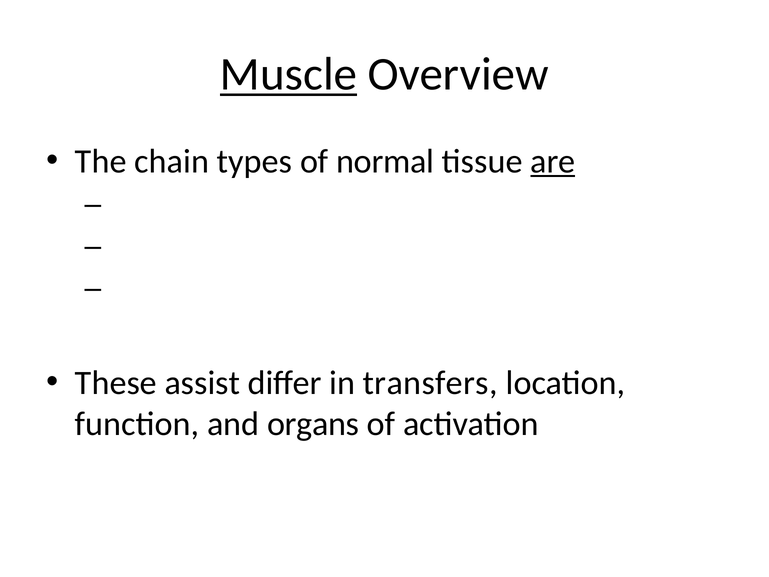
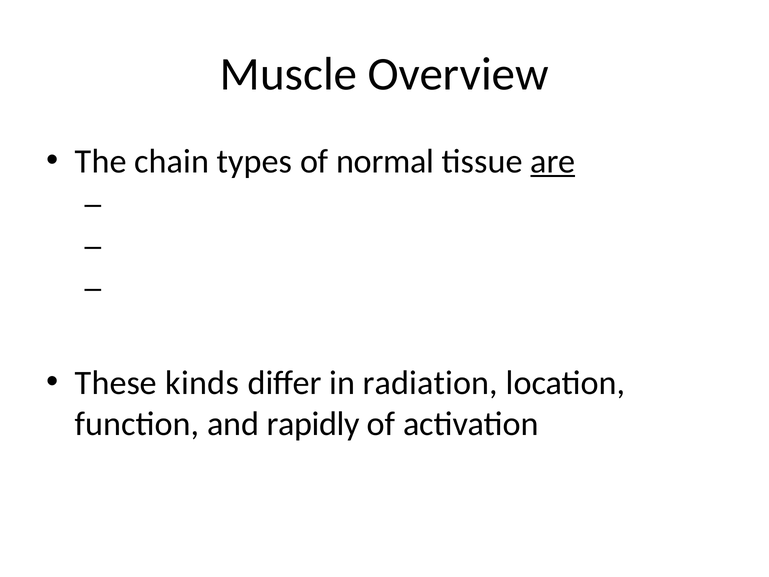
Muscle underline: present -> none (289, 74)
assist: assist -> kinds (202, 383)
transfers: transfers -> radiation (430, 383)
organs: organs -> rapidly (313, 424)
